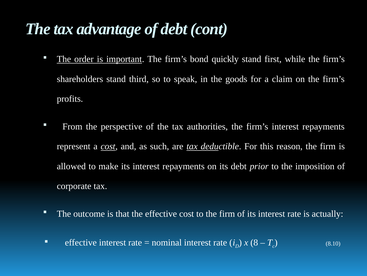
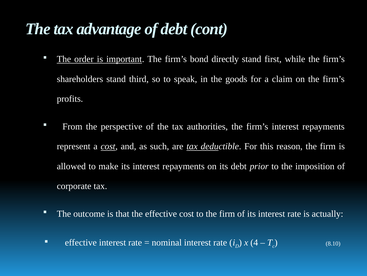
quickly: quickly -> directly (225, 59)
8: 8 -> 4 (254, 242)
